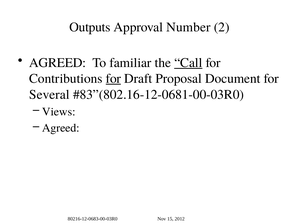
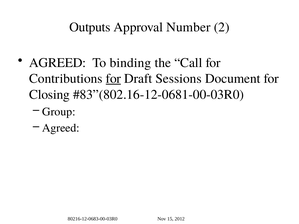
familiar: familiar -> binding (130, 63)
Call underline: present -> none (188, 63)
Proposal: Proposal -> Sessions (179, 79)
Several: Several -> Closing (49, 95)
Views: Views -> Group (59, 112)
